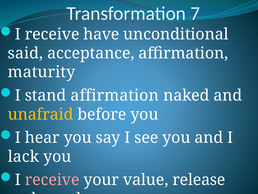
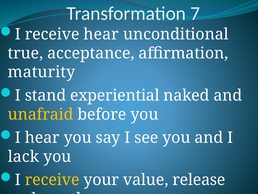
receive have: have -> hear (101, 34)
said: said -> true (25, 53)
stand affirmation: affirmation -> experiential (115, 95)
receive colour: pink -> yellow (52, 179)
